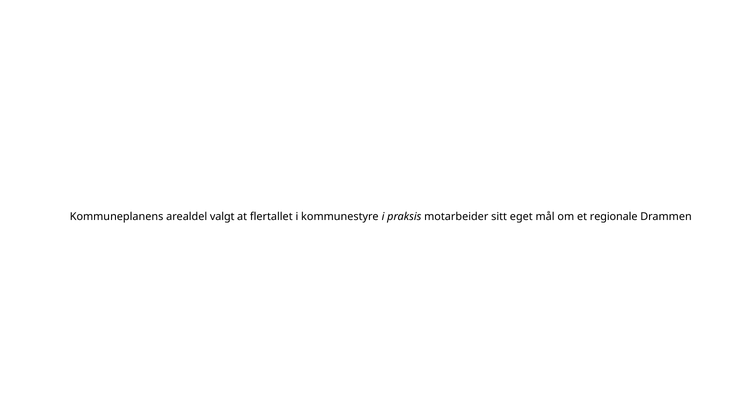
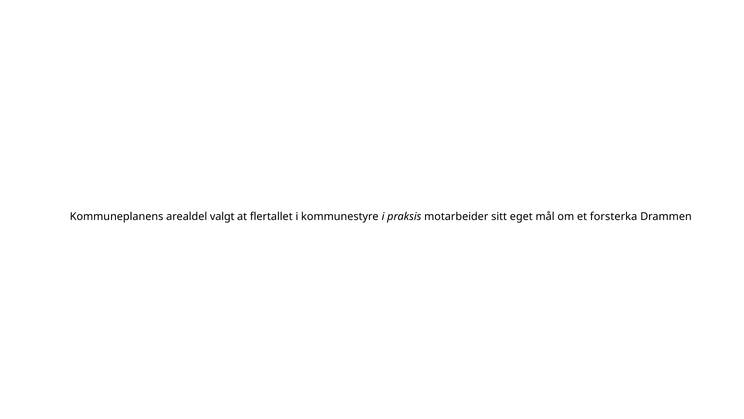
regionale: regionale -> forsterka (614, 216)
